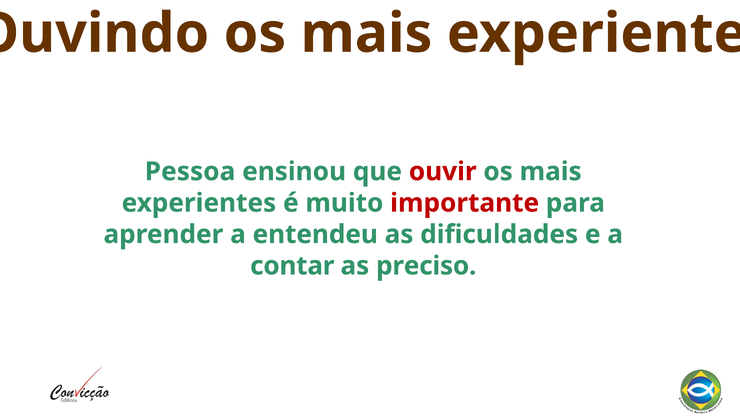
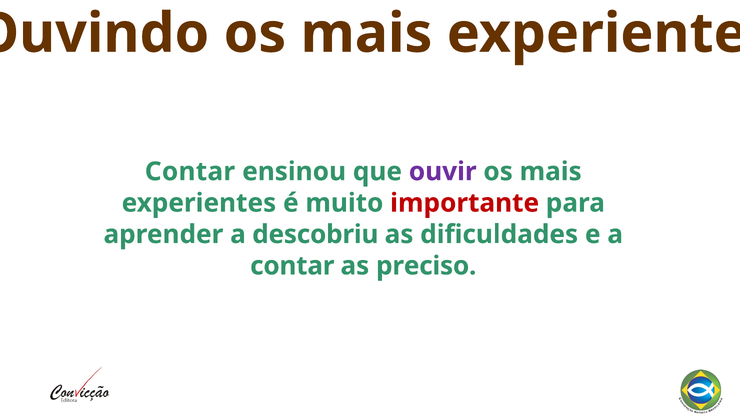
Pessoa: Pessoa -> Contar (190, 172)
ouvir colour: red -> purple (443, 172)
entendeu: entendeu -> descobriu (315, 235)
